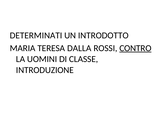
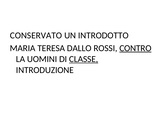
DETERMINATI: DETERMINATI -> CONSERVATO (36, 35)
DALLA: DALLA -> DALLO (79, 48)
CLASSE underline: none -> present (84, 59)
